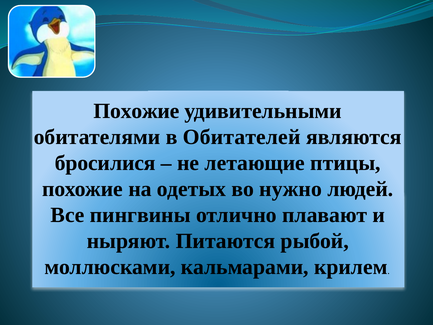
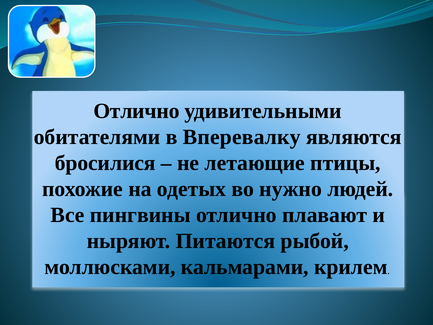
Похожие: Похожие -> Отлично (136, 111)
Обитателей: Обитателей -> Вперевалку (242, 137)
